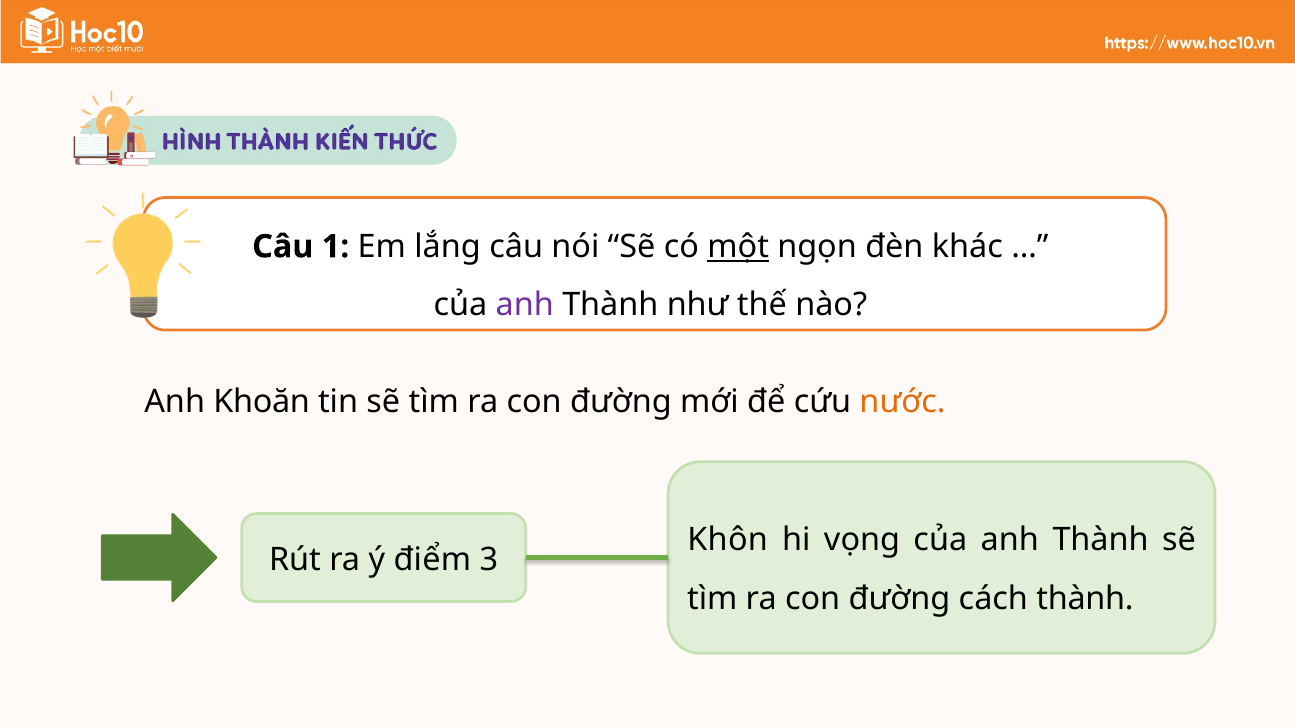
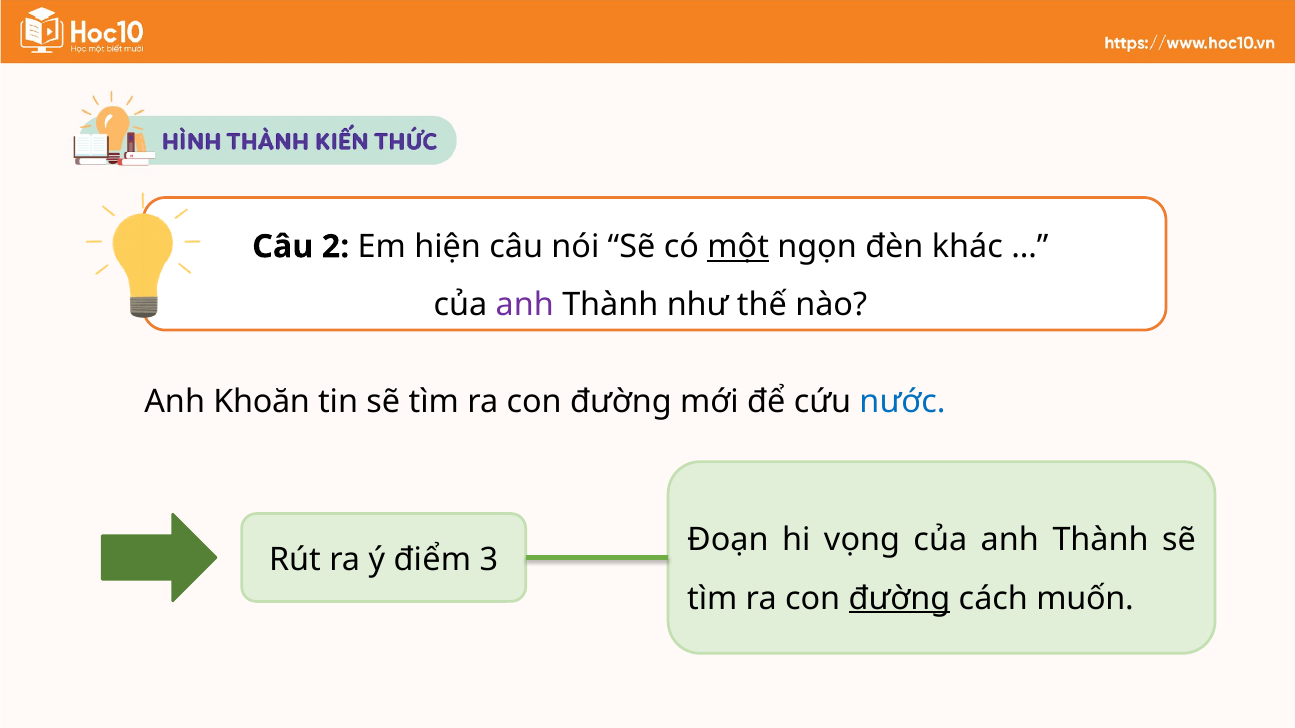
1: 1 -> 2 (336, 247)
lắng: lắng -> hiện (448, 247)
nước colour: orange -> blue (903, 402)
Khôn: Khôn -> Đoạn (728, 541)
đường underline: none -> present (900, 599)
cách thành: thành -> muốn (1085, 599)
